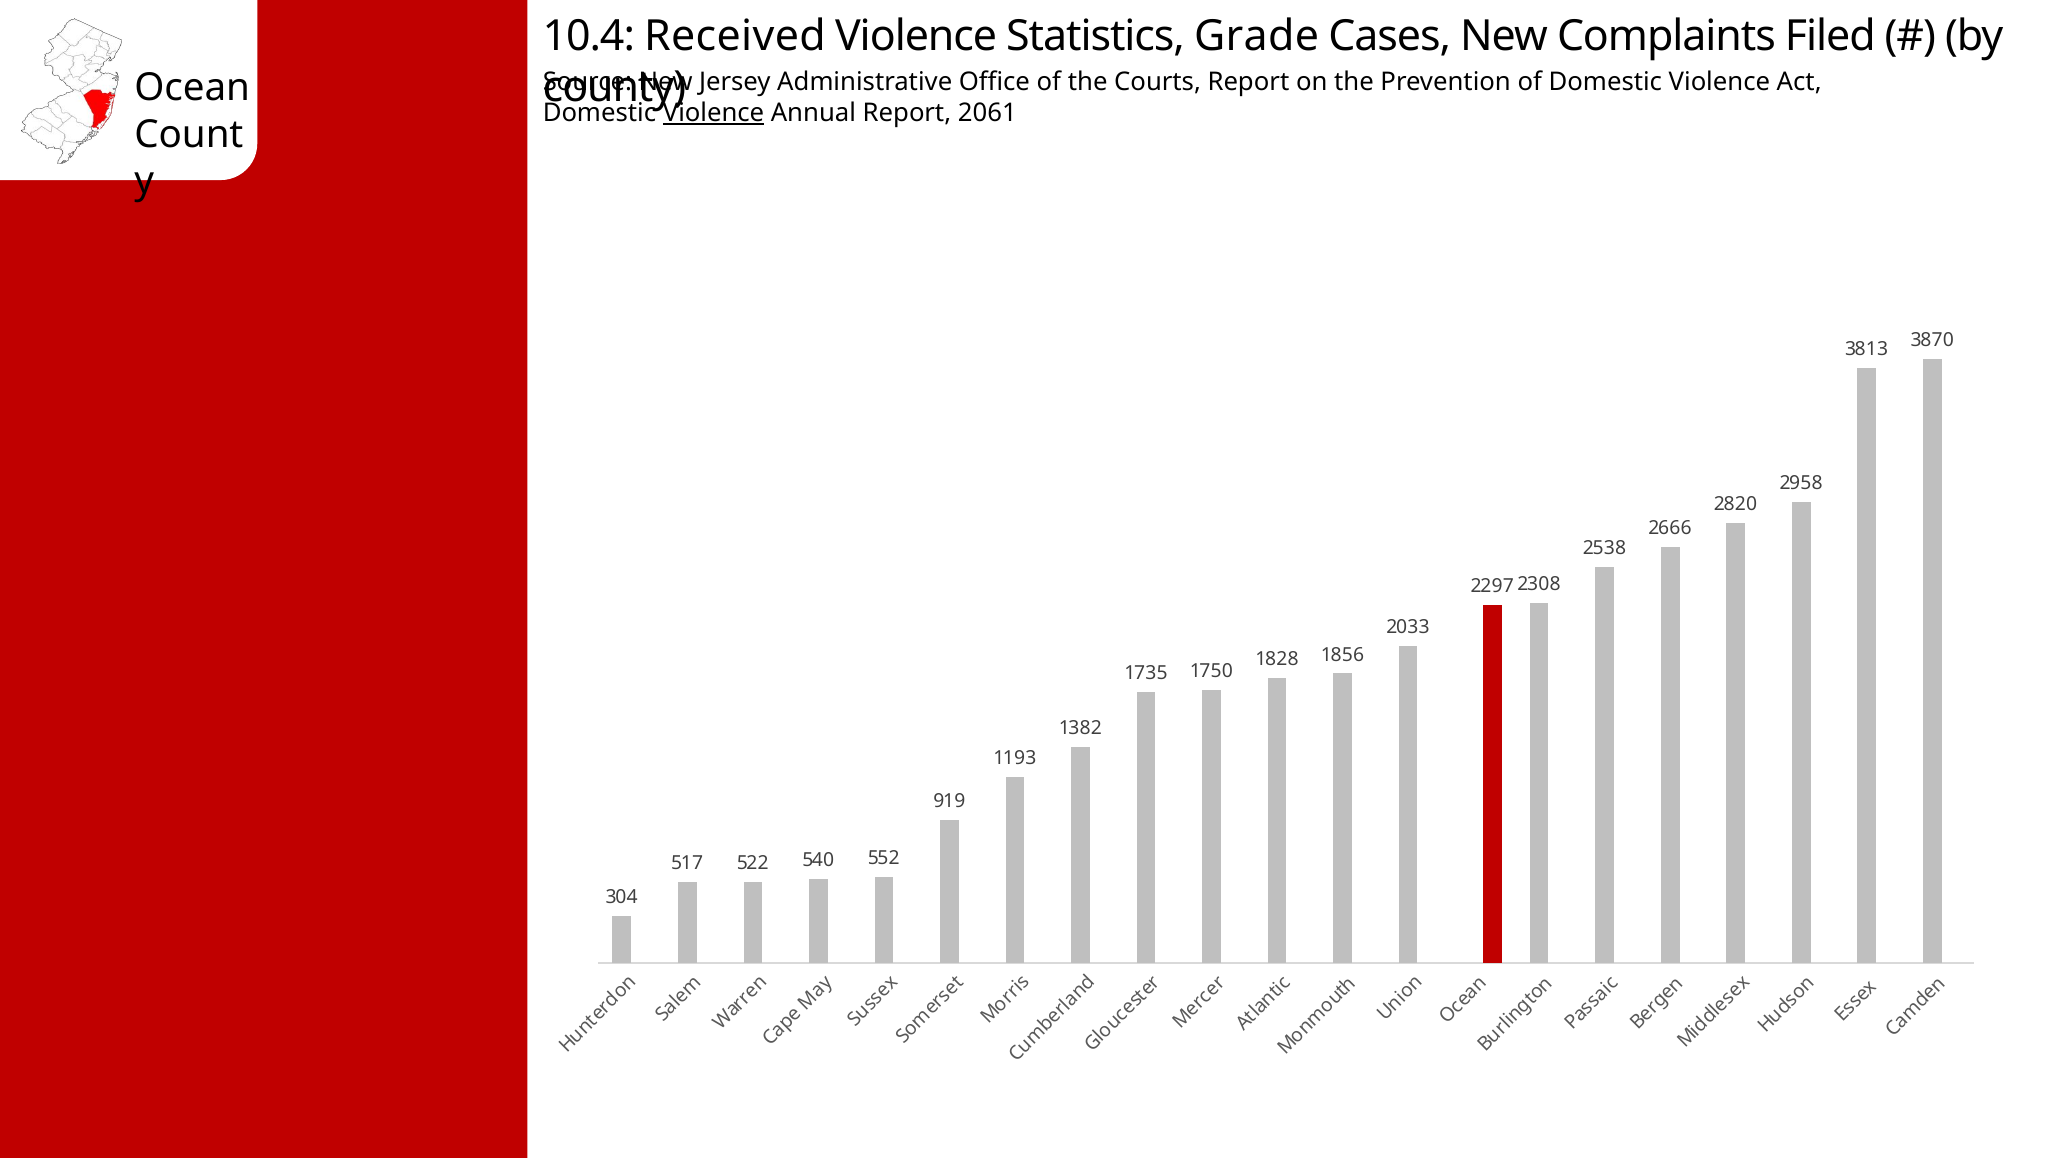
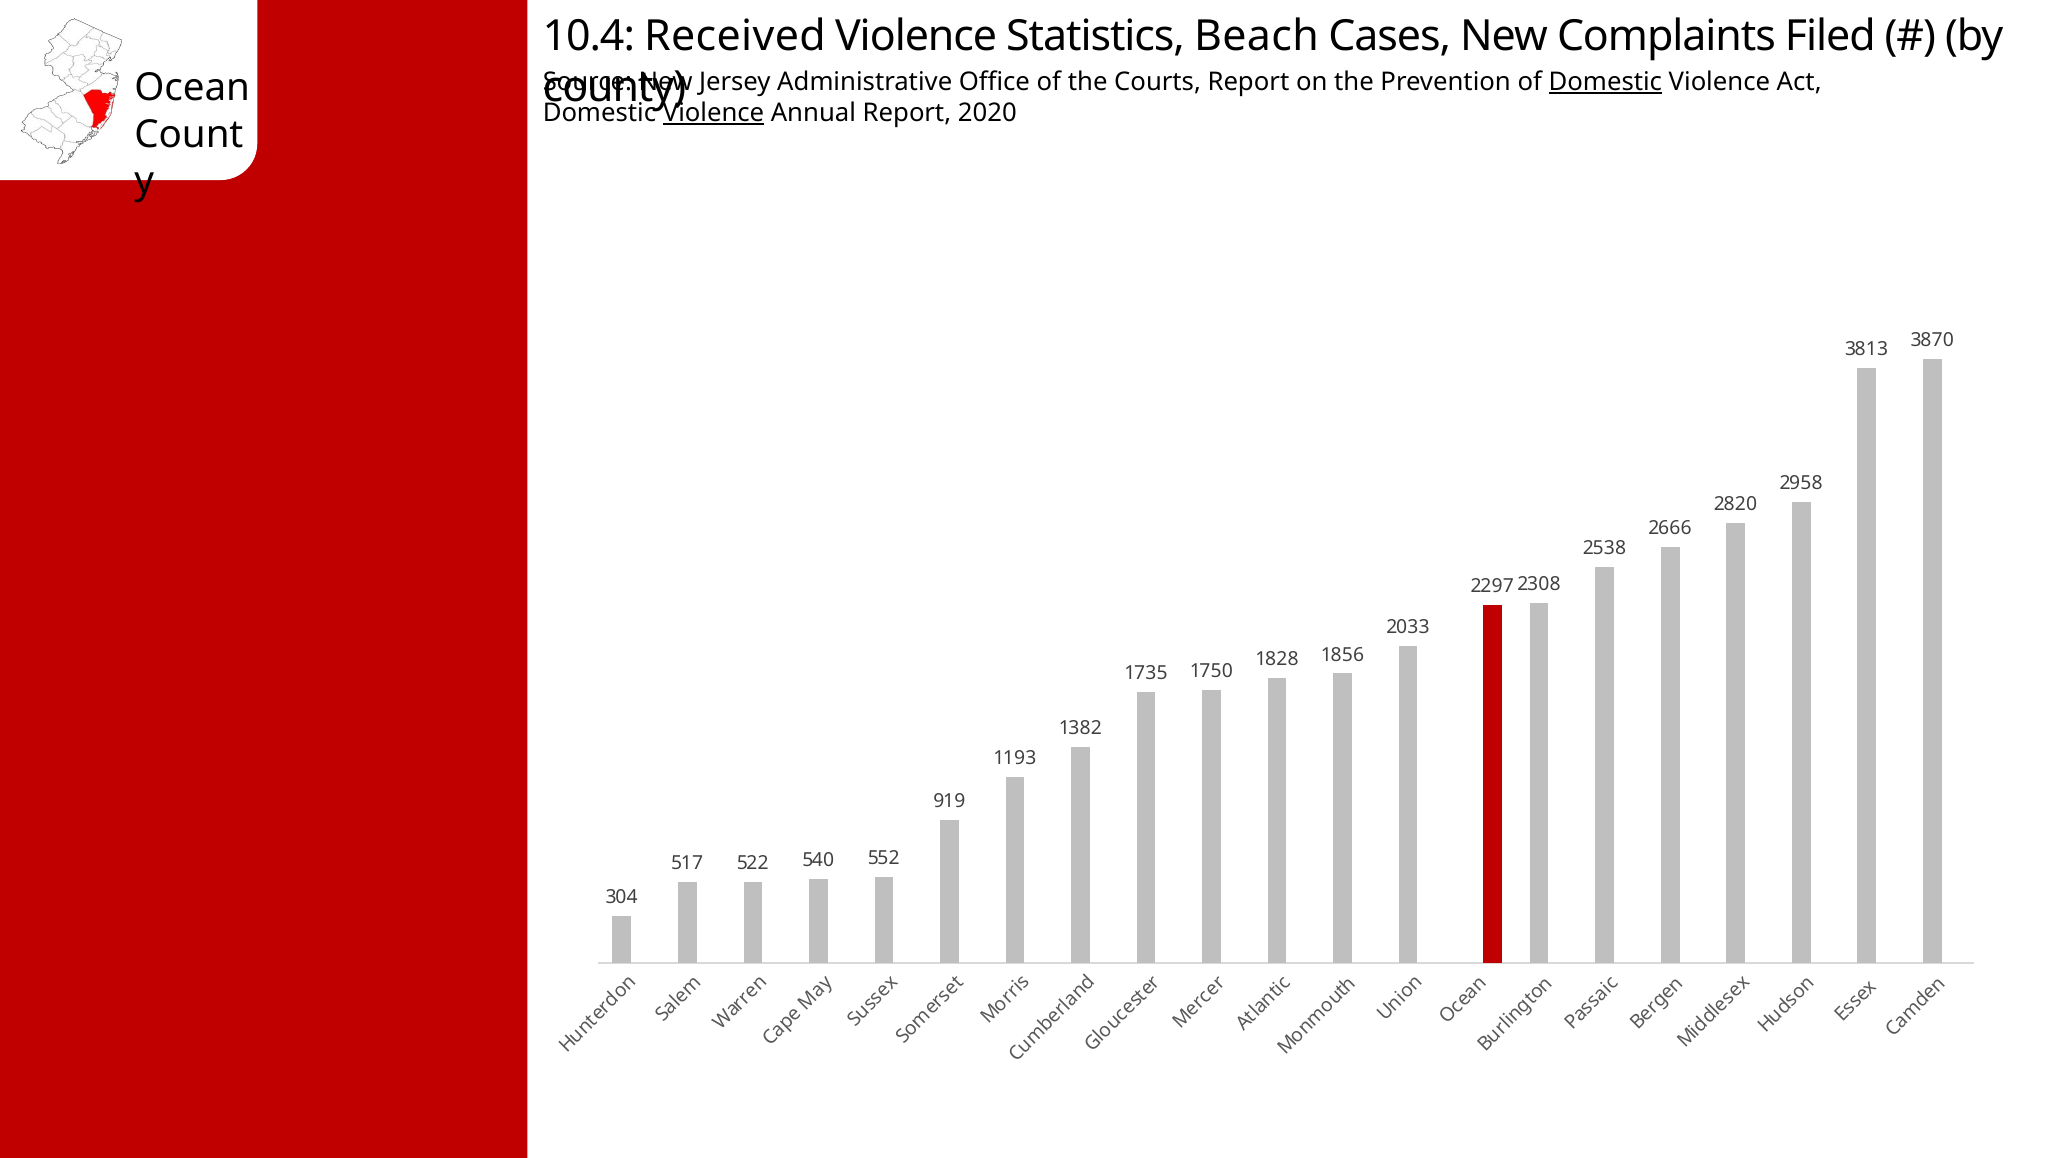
Grade: Grade -> Beach (1257, 36)
Domestic underline: none -> present (1605, 82)
2061: 2061 -> 2020 (987, 113)
